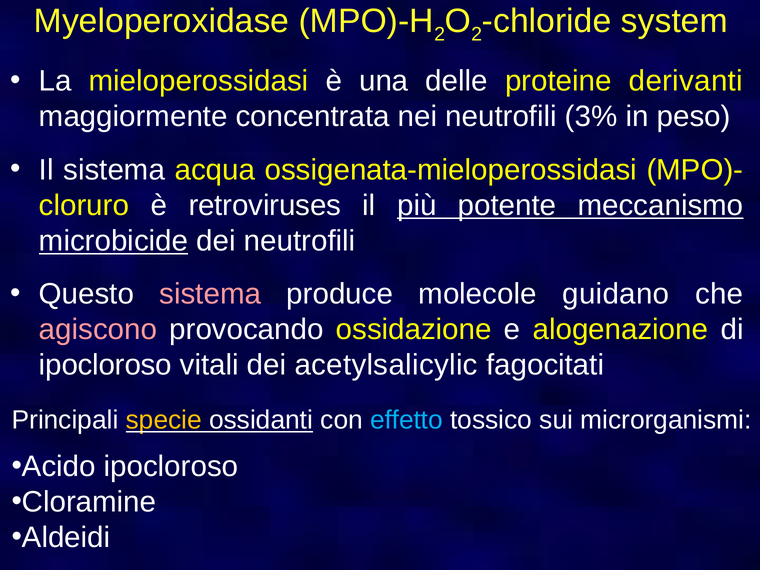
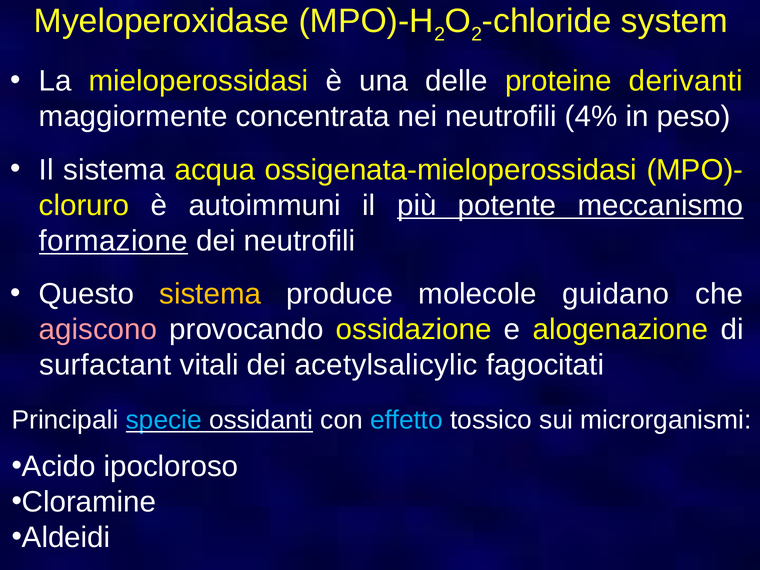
3%: 3% -> 4% (591, 117)
retroviruses: retroviruses -> autoimmuni (265, 205)
microbicide: microbicide -> formazione (113, 241)
sistema colour: pink -> yellow (210, 294)
ipocloroso: ipocloroso -> surfactant (105, 365)
specie colour: yellow -> light blue (164, 420)
